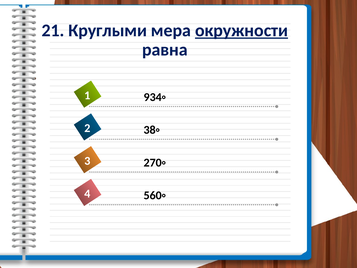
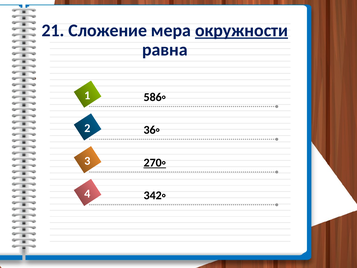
Круглыми: Круглыми -> Сложение (108, 30)
934◦: 934◦ -> 586◦ (155, 97)
38◦: 38◦ -> 36◦ (152, 130)
270◦ underline: none -> present (155, 162)
560◦: 560◦ -> 342◦ (155, 195)
